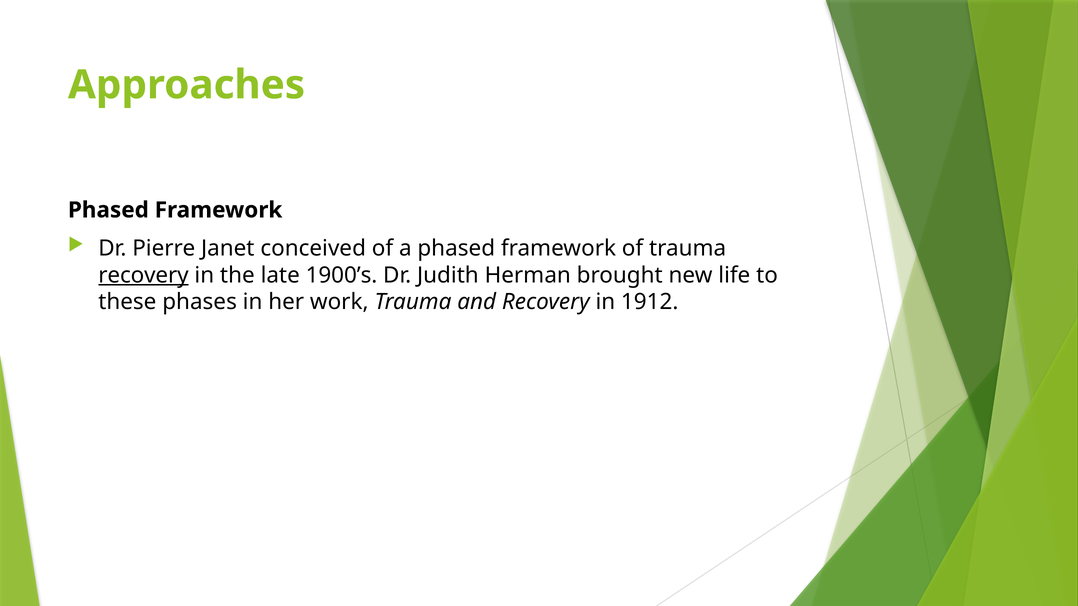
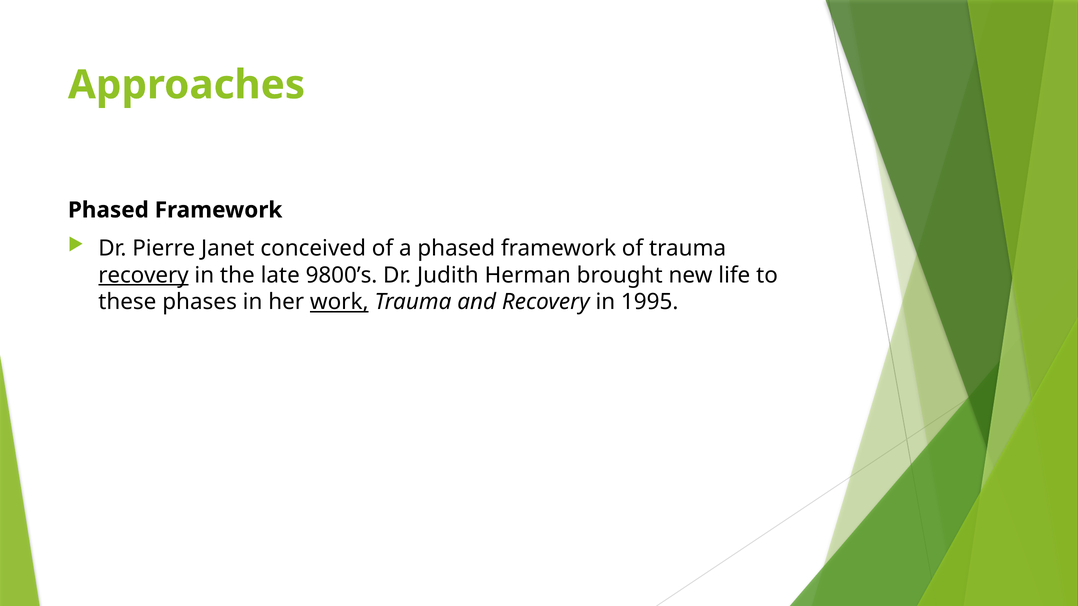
1900’s: 1900’s -> 9800’s (342, 275)
work underline: none -> present (339, 302)
1912: 1912 -> 1995 (650, 302)
